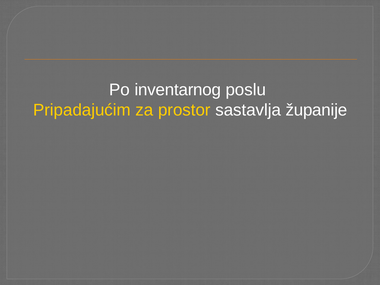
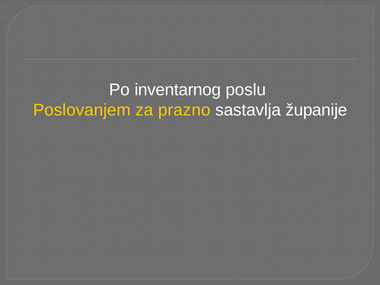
Pripadajućim: Pripadajućim -> Poslovanjem (82, 110)
prostor: prostor -> prazno (184, 110)
